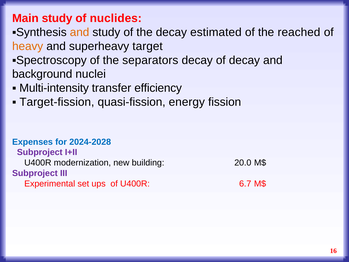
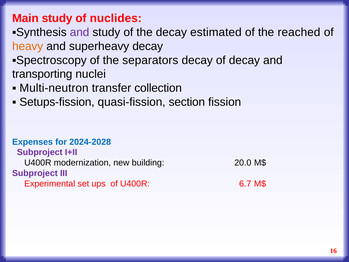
and colour: orange -> purple (80, 32)
superheavy target: target -> decay (148, 46)
background: background -> transporting (42, 74)
Multi-intensity: Multi-intensity -> Multi-neutron (54, 88)
efficiency: efficiency -> collection (158, 88)
Target-fission: Target-fission -> Setups-fission (57, 102)
energy: energy -> section (187, 102)
